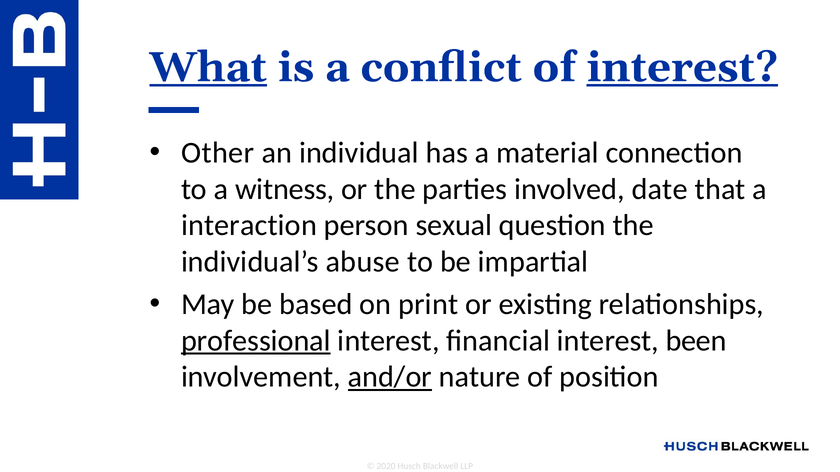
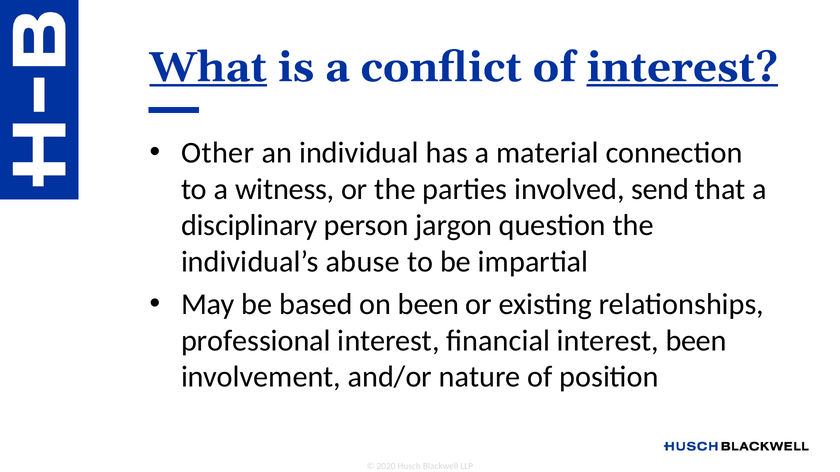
date: date -> send (660, 189)
interaction: interaction -> disciplinary (249, 226)
sexual: sexual -> jargon (454, 226)
on print: print -> been (428, 305)
professional underline: present -> none (256, 341)
and/or underline: present -> none (390, 377)
